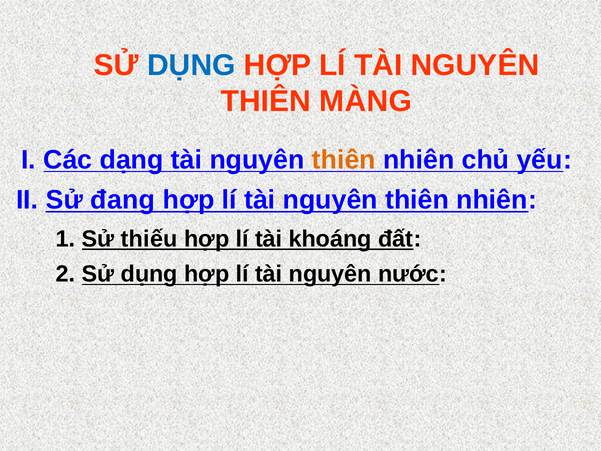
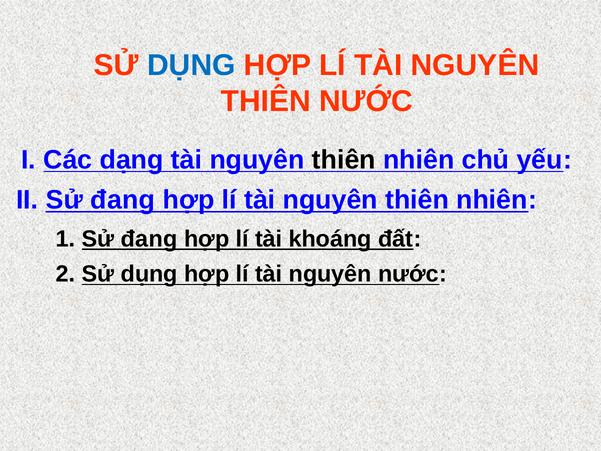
THIÊN MÀNG: MÀNG -> NƯỚC (366, 101)
thiên colour: orange -> black (344, 160)
1 Sử thiếu: thiếu -> đang (149, 239)
